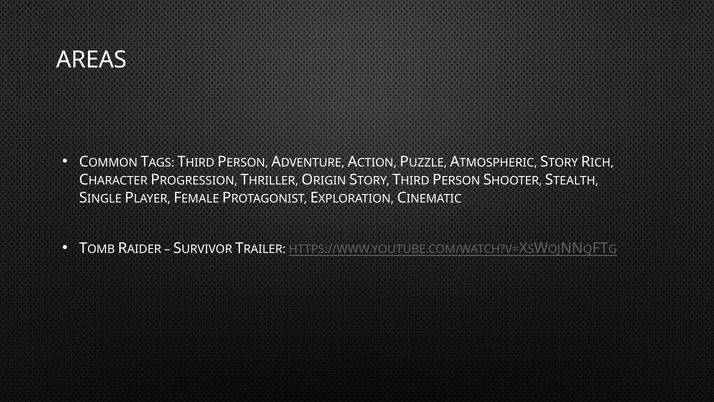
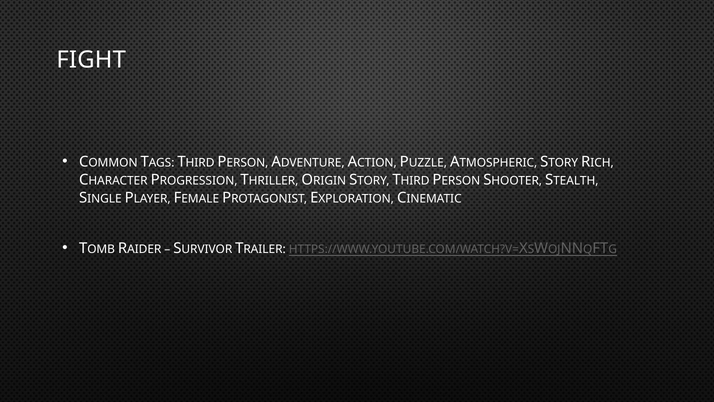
AREAS: AREAS -> FIGHT (91, 60)
